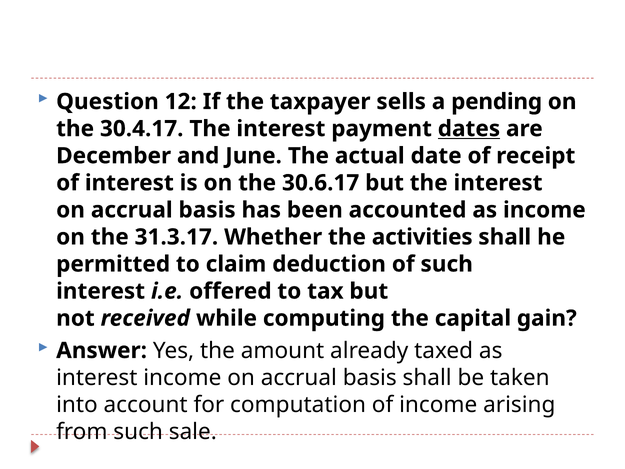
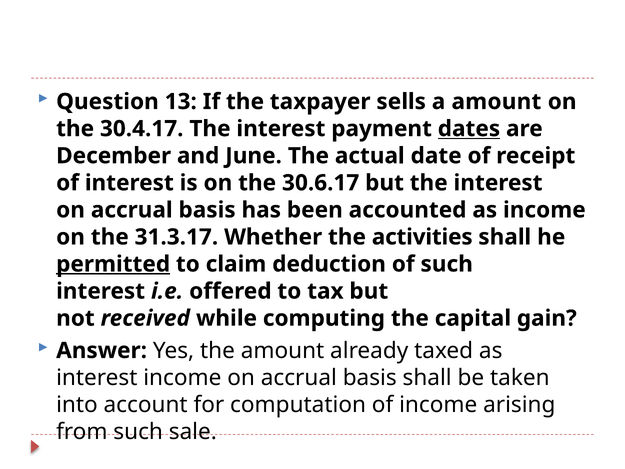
12: 12 -> 13 (181, 102)
a pending: pending -> amount (496, 102)
permitted underline: none -> present (113, 264)
